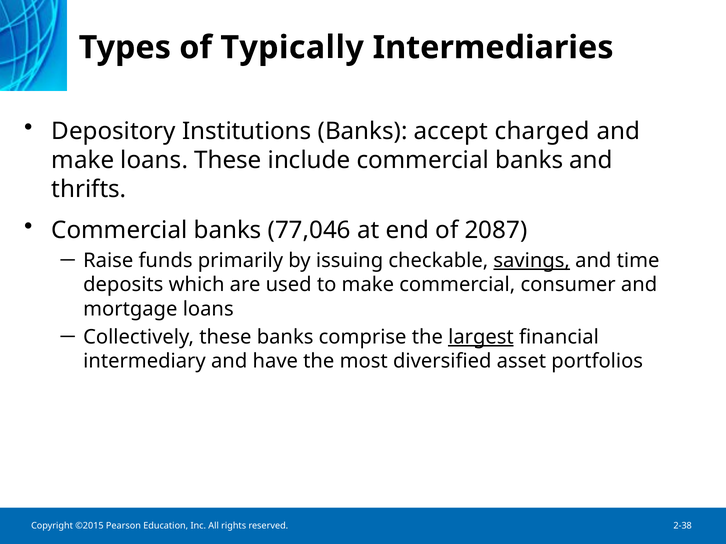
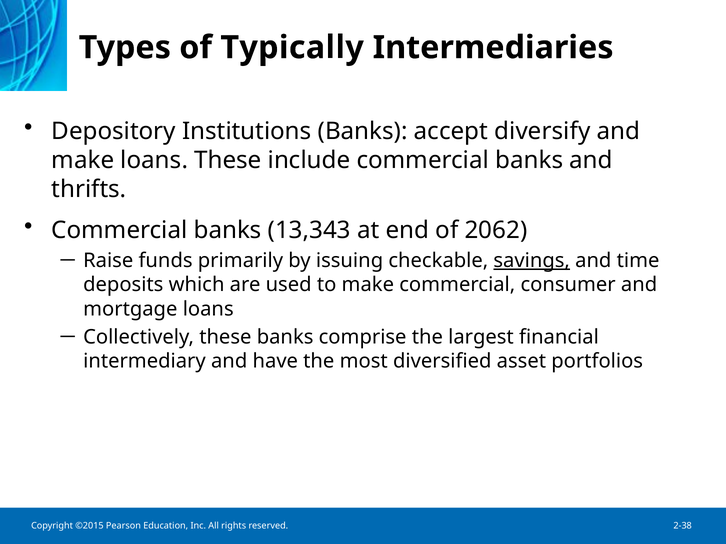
charged: charged -> diversify (542, 131)
77,046: 77,046 -> 13,343 (309, 230)
2087: 2087 -> 2062 (496, 230)
largest underline: present -> none (481, 337)
